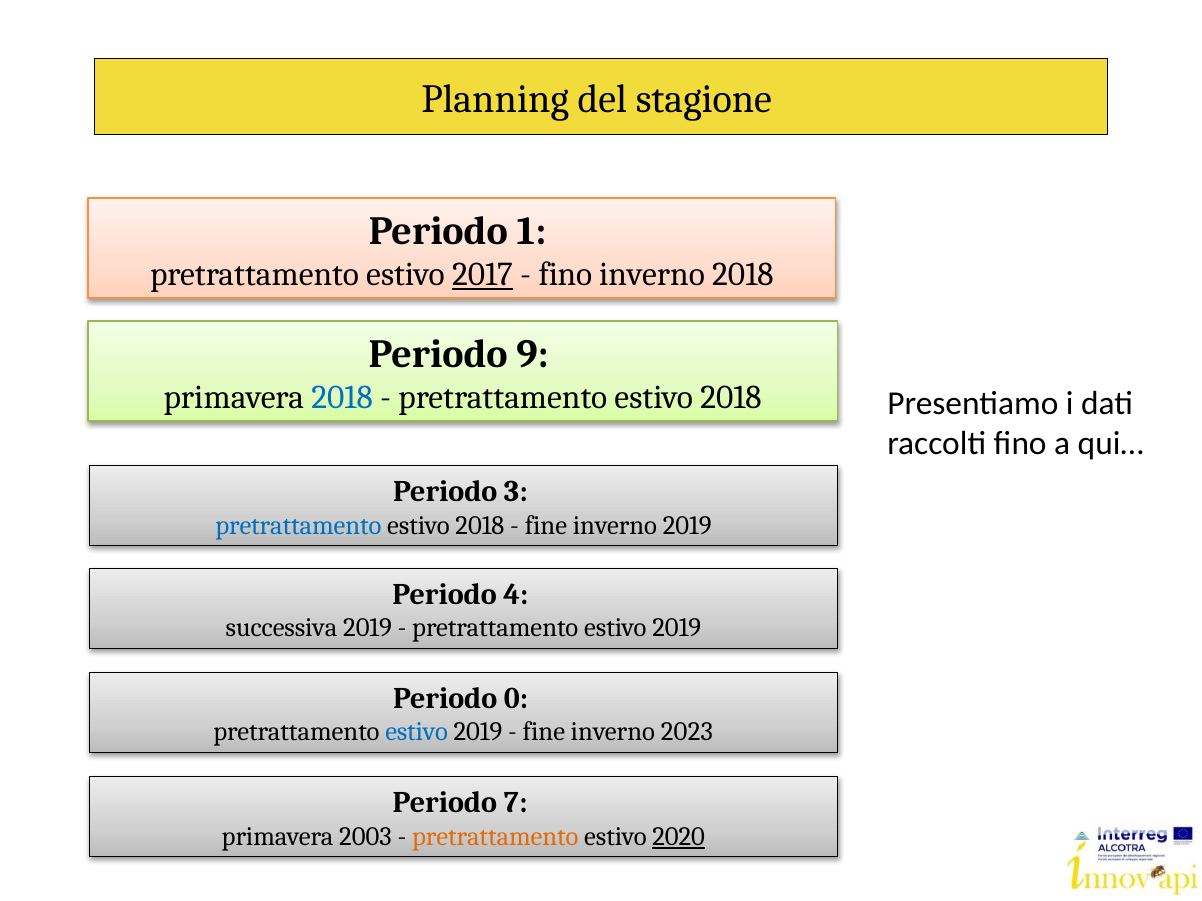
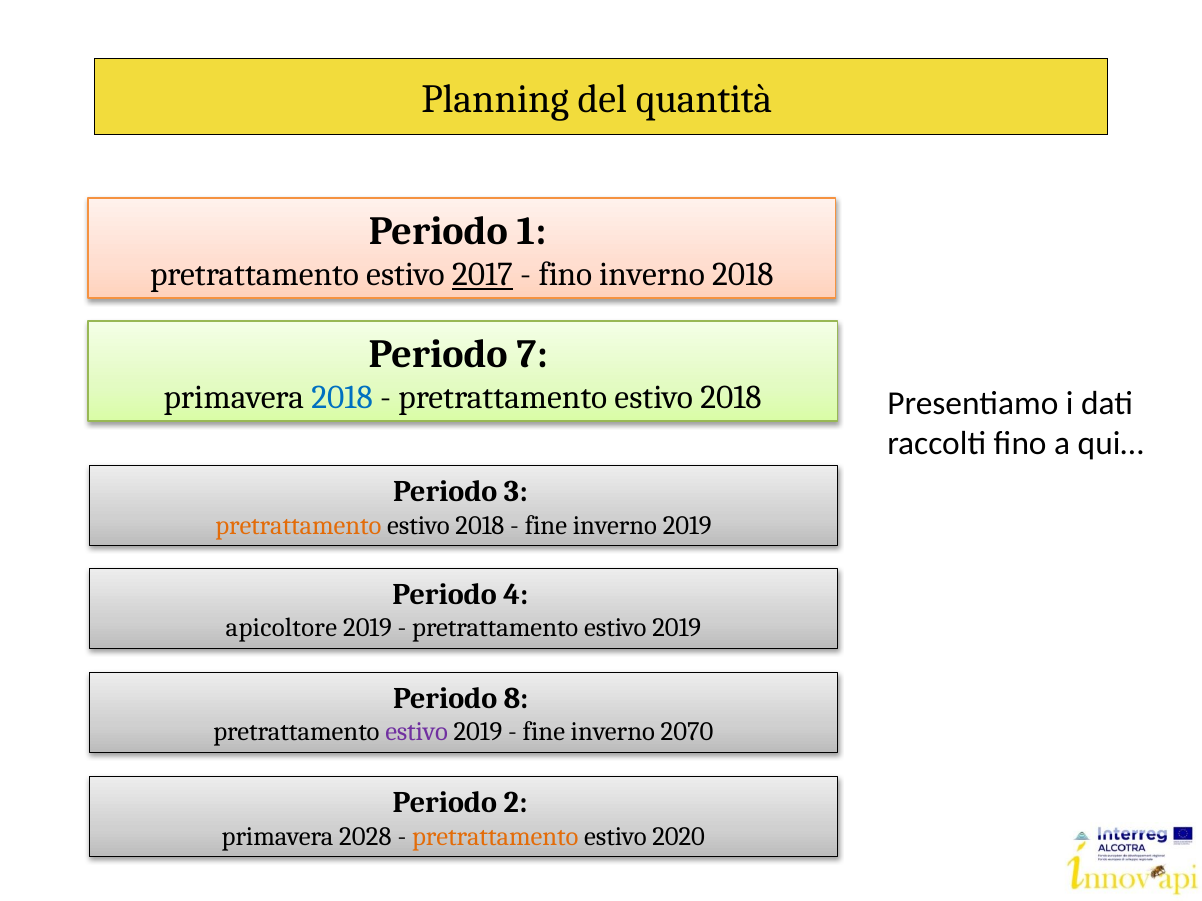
stagione: stagione -> quantità (704, 99)
9: 9 -> 7 (532, 354)
pretrattamento colour: blue -> orange (298, 526)
successiva: successiva -> apicoltore (281, 628)
0: 0 -> 8 (516, 699)
estivo colour: blue -> purple (417, 733)
2023: 2023 -> 2070 (687, 733)
7: 7 -> 2 (516, 803)
2003: 2003 -> 2028 (365, 837)
2020 underline: present -> none (679, 837)
